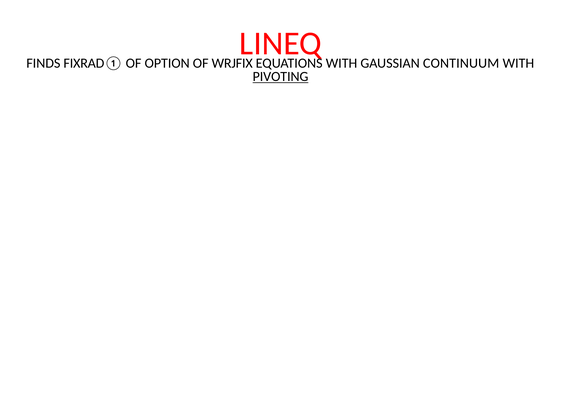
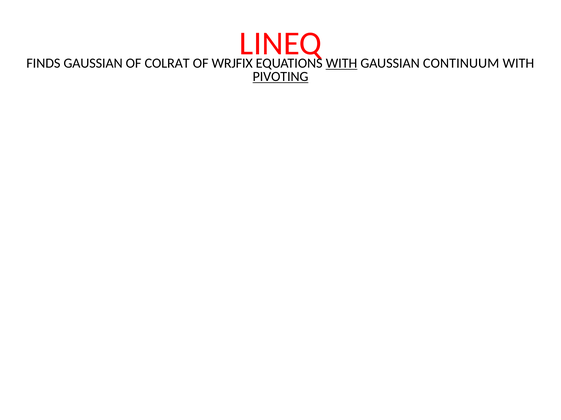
FINDS FIXRAD①: FIXRAD① -> GAUSSIAN (93, 63)
OPTION: OPTION -> COLRAT (167, 63)
WITH underline: none -> present (342, 63)
